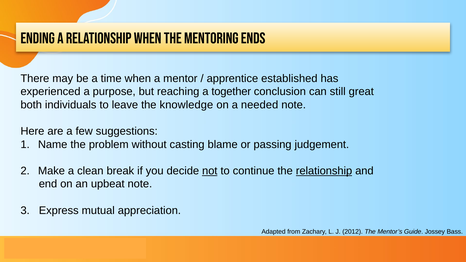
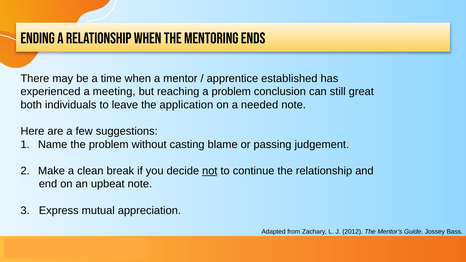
purpose: purpose -> meeting (114, 92)
a together: together -> problem (231, 92)
knowledge: knowledge -> application (186, 105)
relationship underline: present -> none (324, 171)
